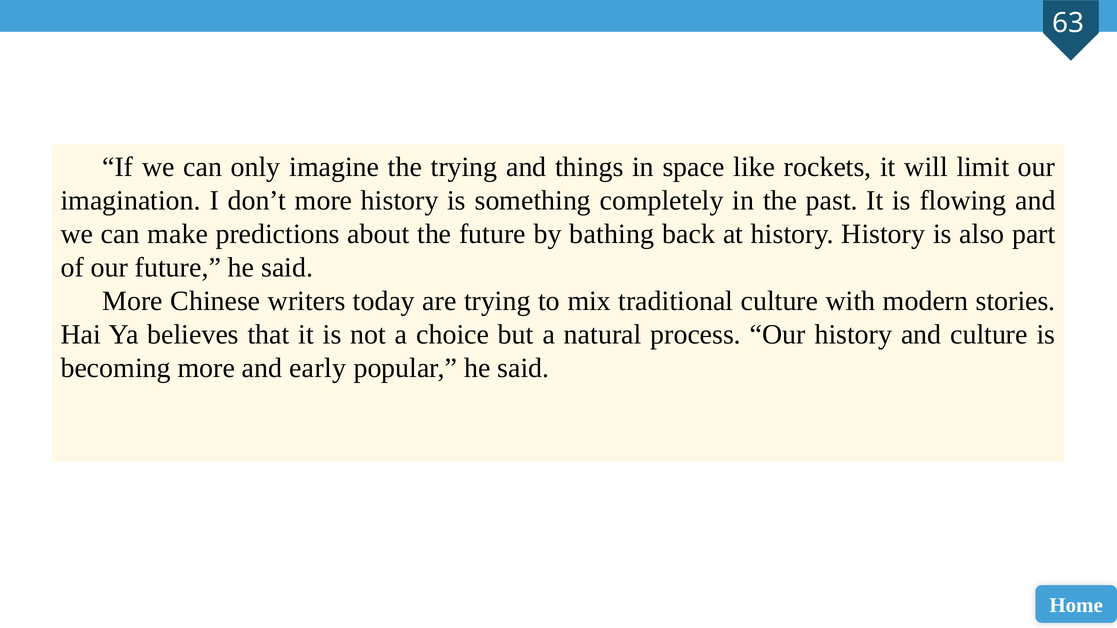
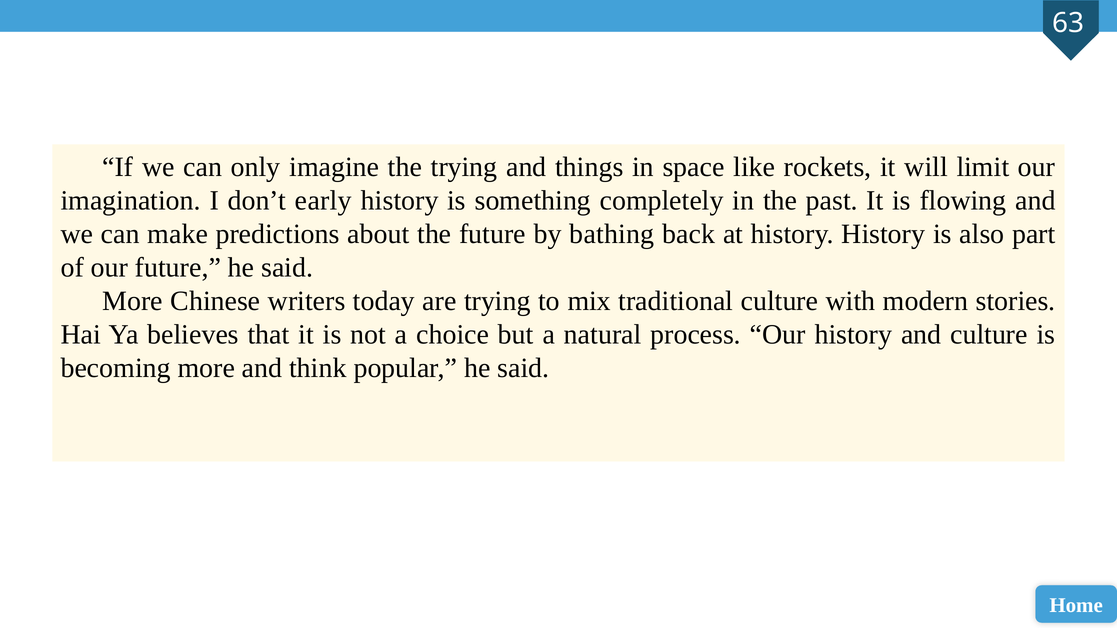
don’t more: more -> early (323, 201)
early: early -> think (318, 368)
